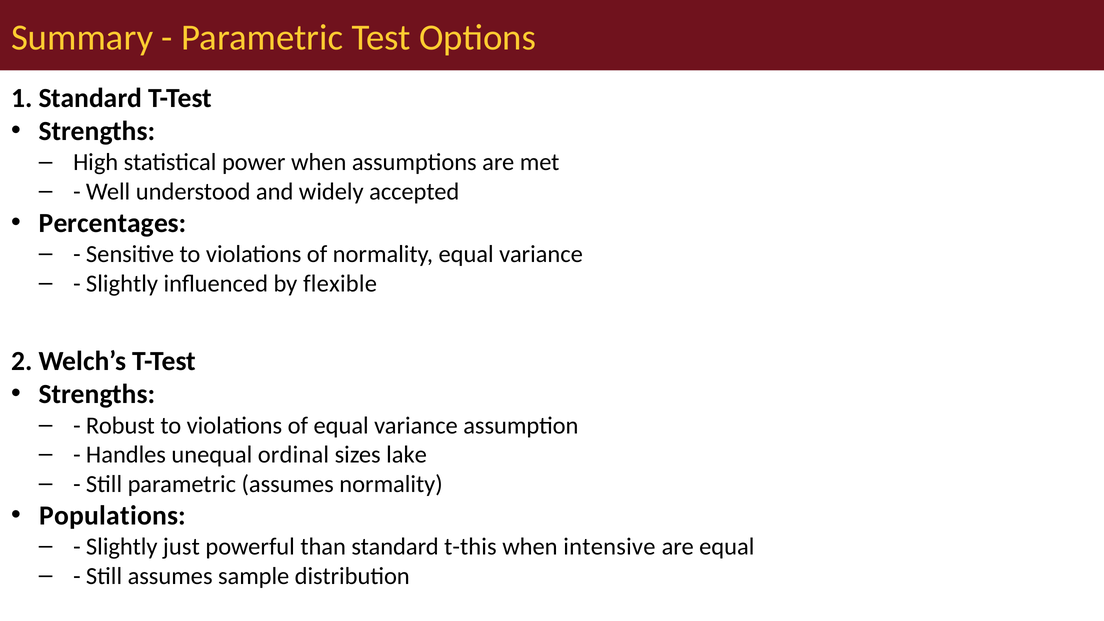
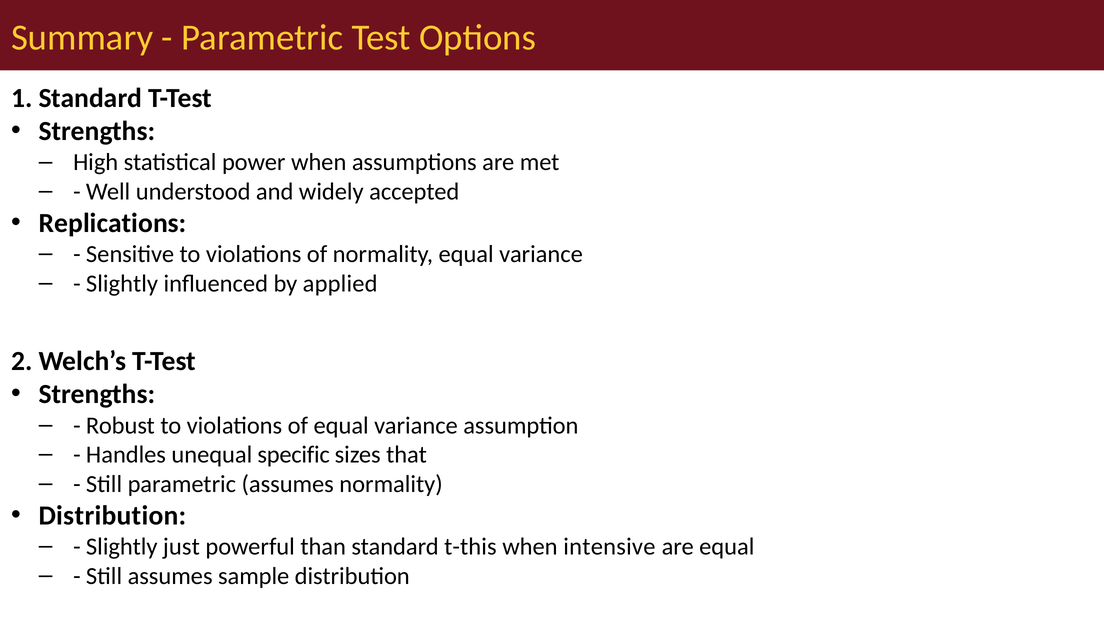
Percentages: Percentages -> Replications (113, 223)
flexible: flexible -> applied (340, 284)
ordinal: ordinal -> specific (294, 455)
lake: lake -> that (407, 455)
Populations: Populations -> Distribution (113, 516)
